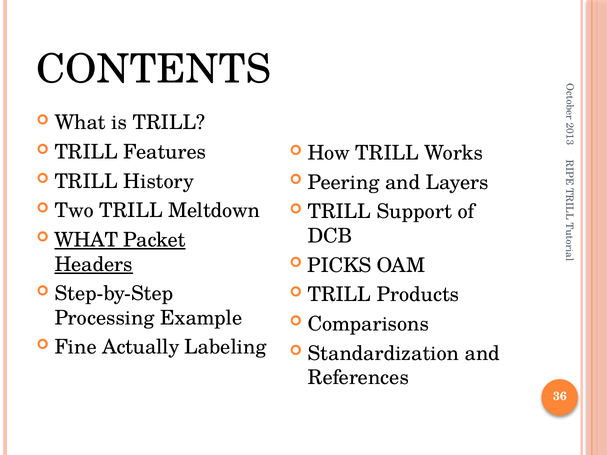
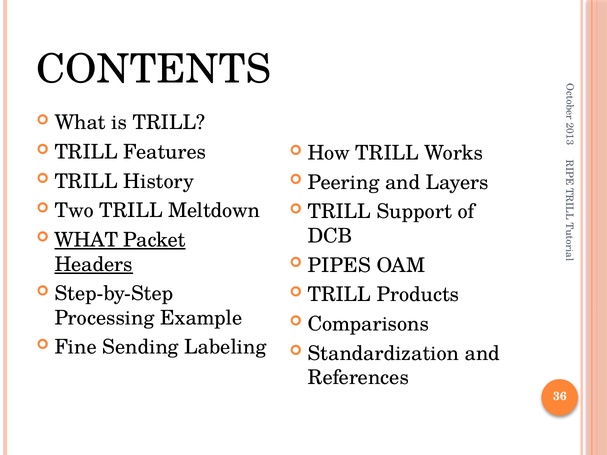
PICKS: PICKS -> PIPES (339, 265)
Actually: Actually -> Sending (141, 347)
